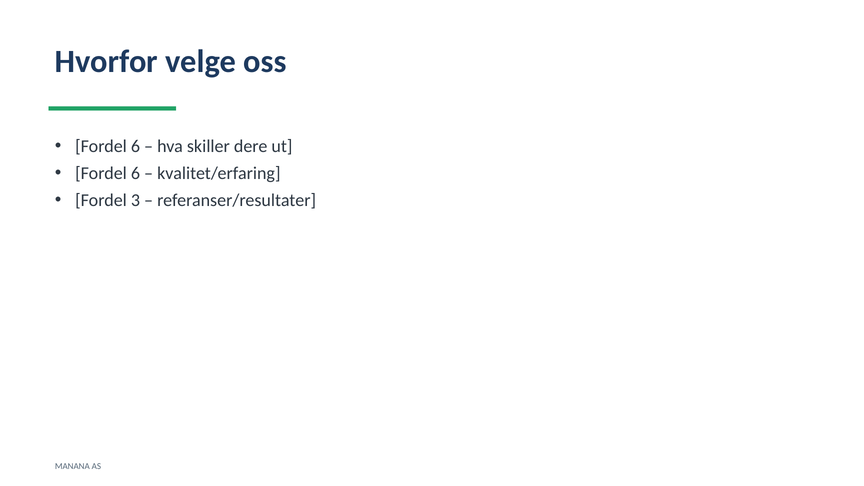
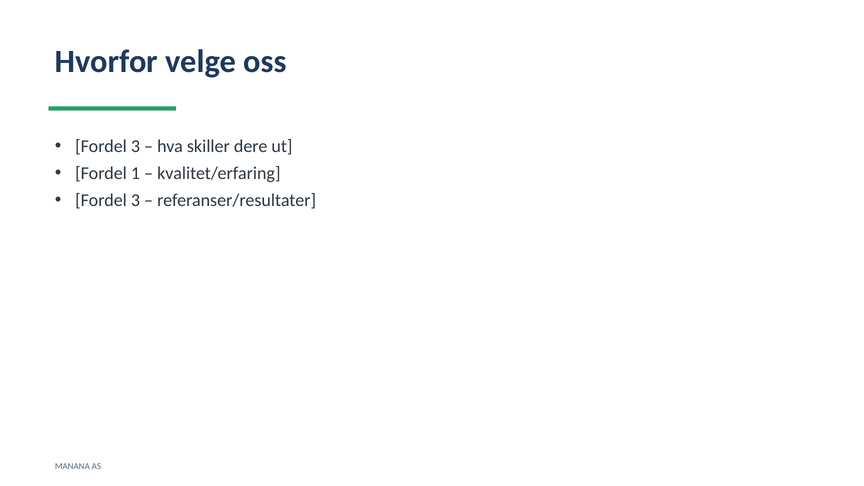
6: 6 -> 3 (135, 146)
6: 6 -> 1 (135, 173)
